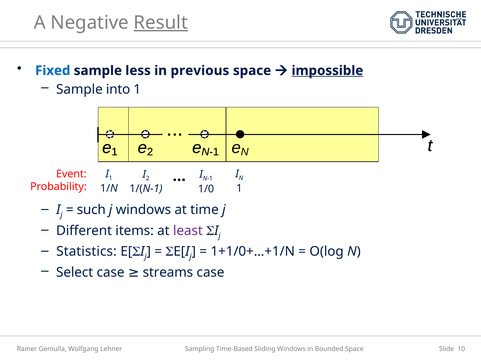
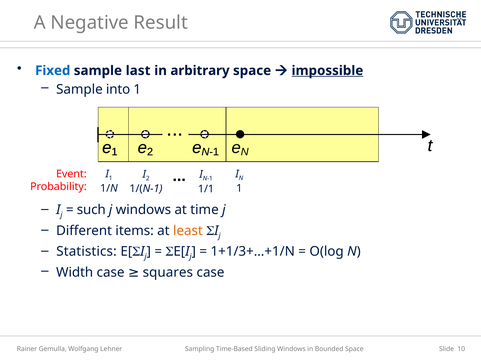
Result underline: present -> none (161, 23)
less: less -> last (138, 71)
previous: previous -> arbitrary (200, 71)
1/0: 1/0 -> 1/1 (206, 189)
least colour: purple -> orange (188, 230)
1+1/0+…+1/N: 1+1/0+…+1/N -> 1+1/3+…+1/N (253, 251)
Select: Select -> Width (75, 272)
streams: streams -> squares (168, 272)
